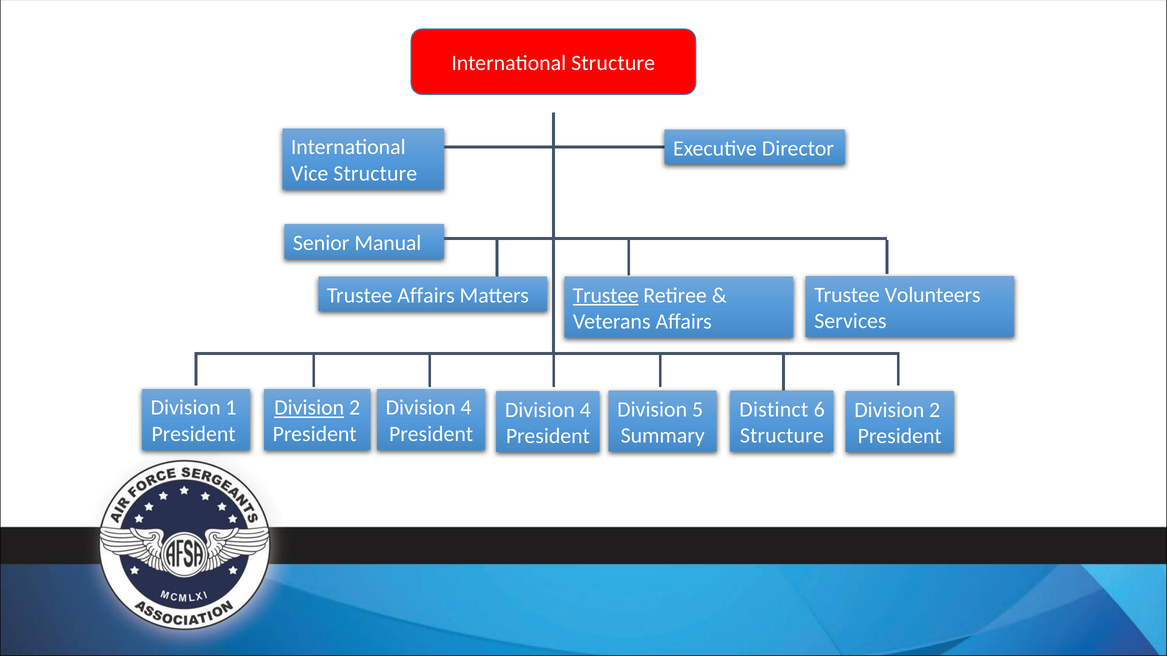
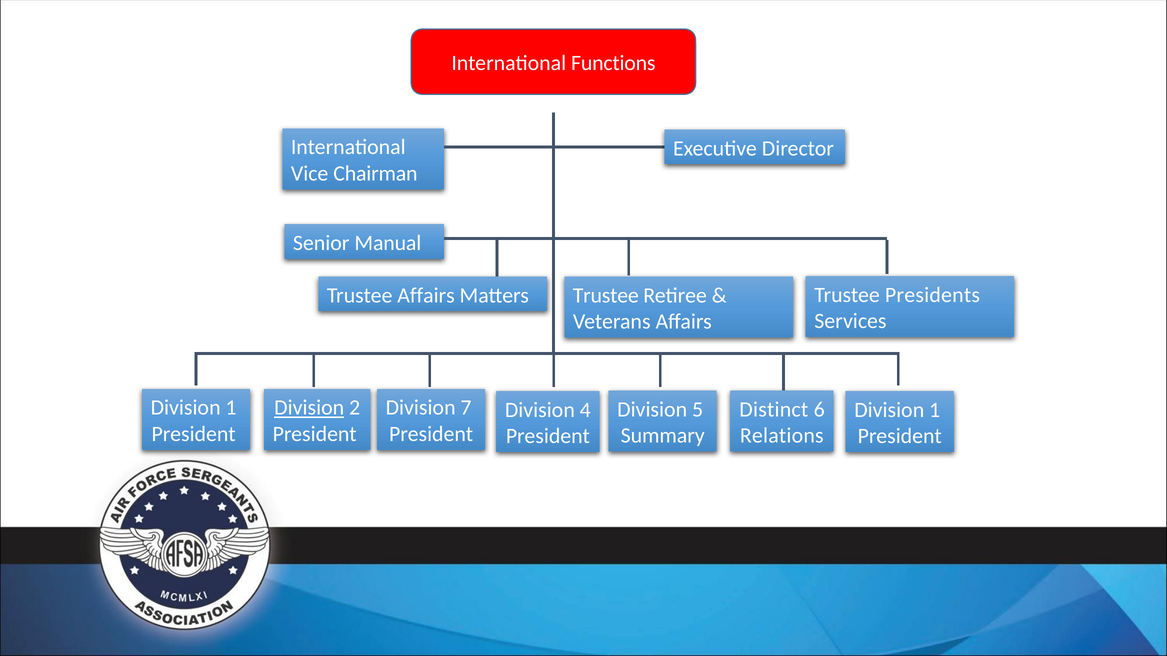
International Structure: Structure -> Functions (613, 63)
Vice Structure: Structure -> Chairman (375, 174)
Volunteers: Volunteers -> Presidents (932, 295)
Trustee underline: present -> none (606, 296)
4: 4 -> 7 (466, 408)
2: 2 -> 1 (935, 410)
Structure: Structure -> Relations (782, 436)
